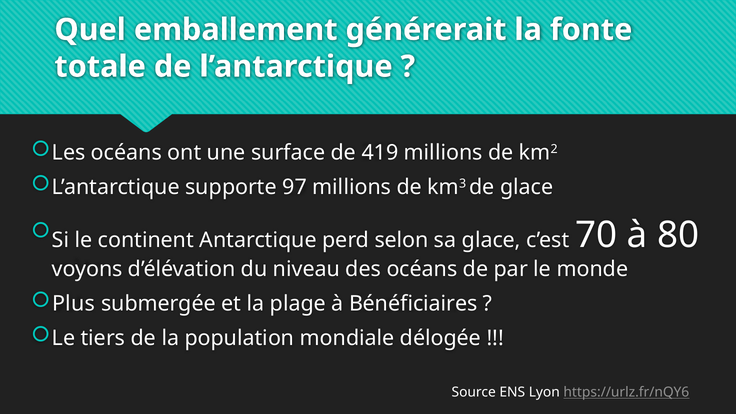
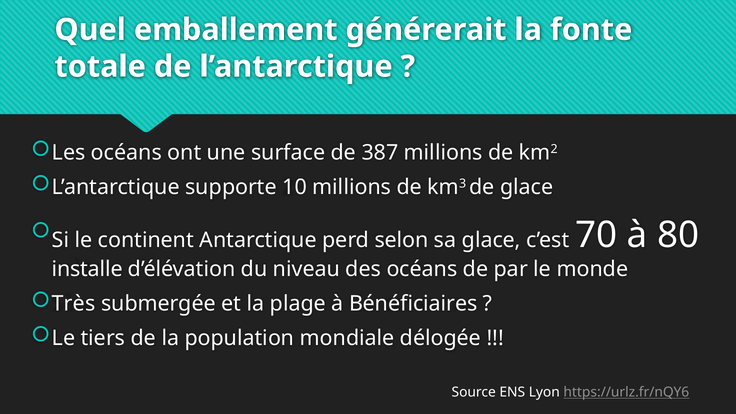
419: 419 -> 387 (380, 153)
97: 97 -> 10 (295, 187)
voyons: voyons -> installe (87, 269)
Plus: Plus -> Très (74, 304)
